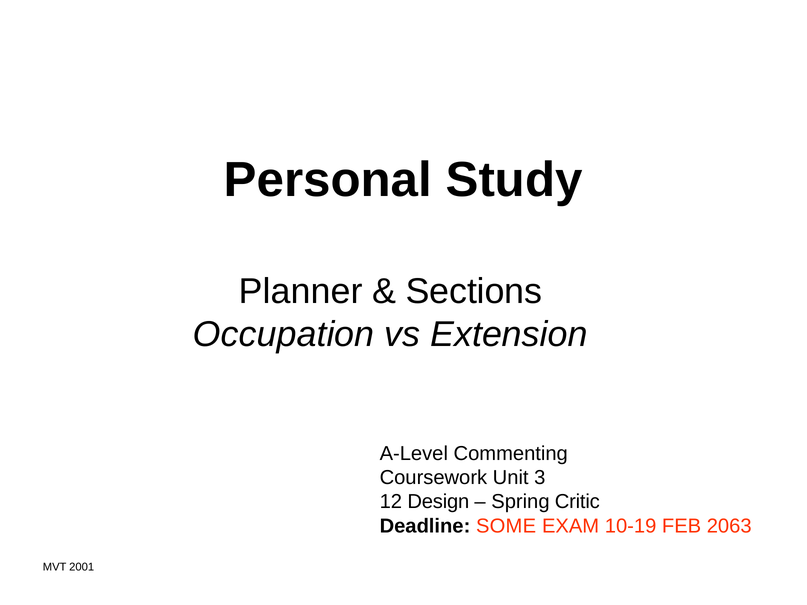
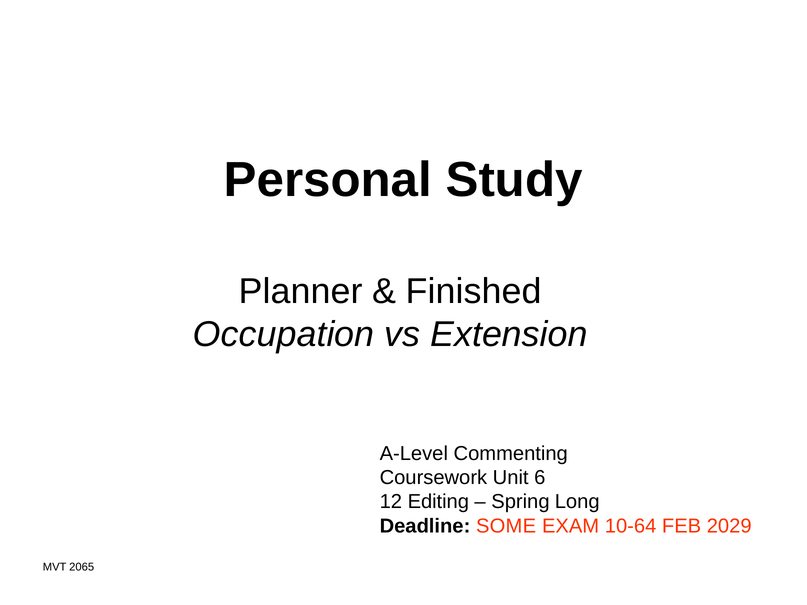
Sections: Sections -> Finished (474, 291)
3: 3 -> 6 (540, 478)
Design: Design -> Editing (438, 502)
Critic: Critic -> Long (577, 502)
10-19: 10-19 -> 10-64 (631, 526)
2063: 2063 -> 2029 (729, 526)
2001: 2001 -> 2065 (82, 567)
